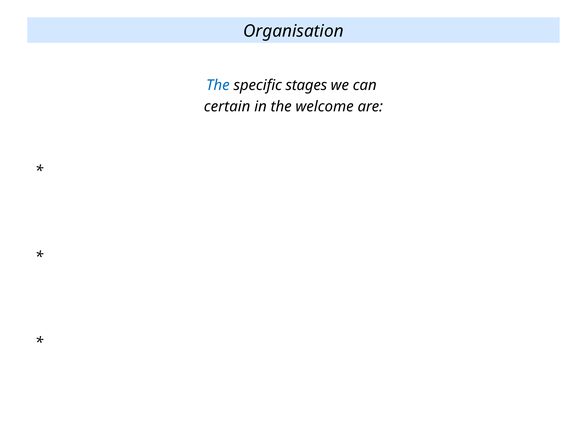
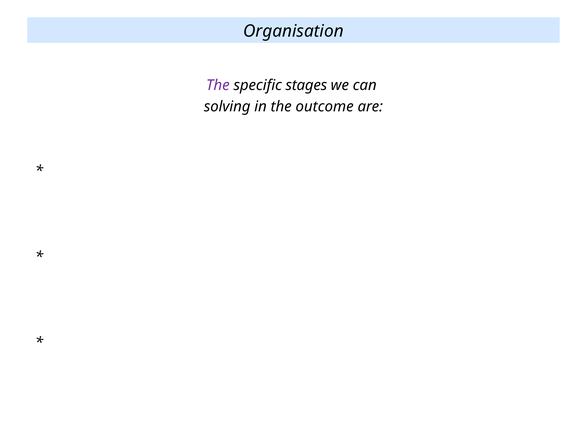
The colour: blue -> purple (218, 85)
certain: certain -> solving (227, 107)
welcome: welcome -> outcome (325, 107)
